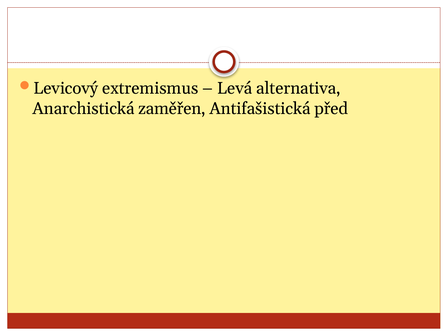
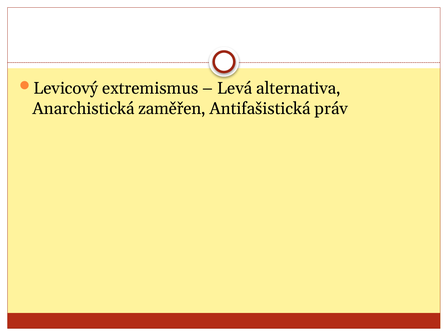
před: před -> práv (331, 108)
